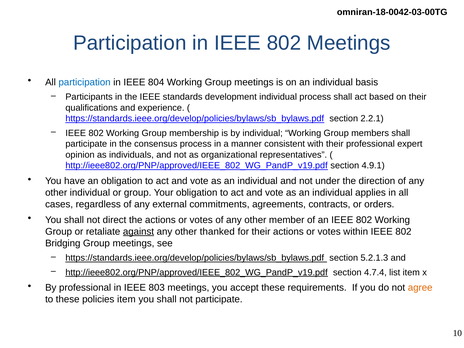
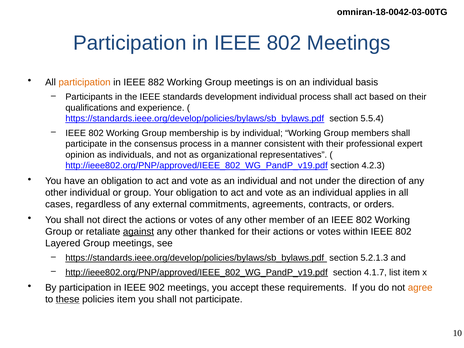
participation colour: blue -> orange (85, 82)
804: 804 -> 882 (156, 82)
2.2.1: 2.2.1 -> 5.5.4 (372, 119)
4.9.1: 4.9.1 -> 4.2.3 (373, 166)
Bridging: Bridging -> Layered (63, 243)
4.7.4: 4.7.4 -> 4.1.7 (375, 272)
By professional: professional -> participation (85, 288)
803: 803 -> 902 (157, 288)
these underline: none -> present (68, 299)
